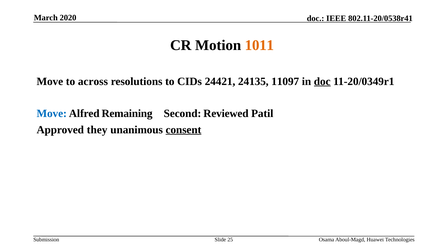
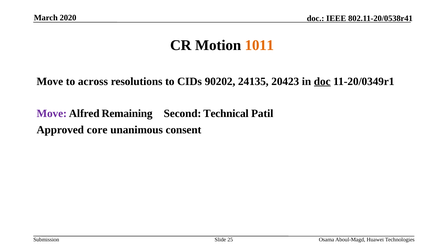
24421: 24421 -> 90202 (220, 81)
11097: 11097 -> 20423 (285, 81)
Move colour: blue -> purple (52, 113)
Reviewed: Reviewed -> Technical (226, 113)
they: they -> core (97, 130)
consent underline: present -> none (183, 130)
